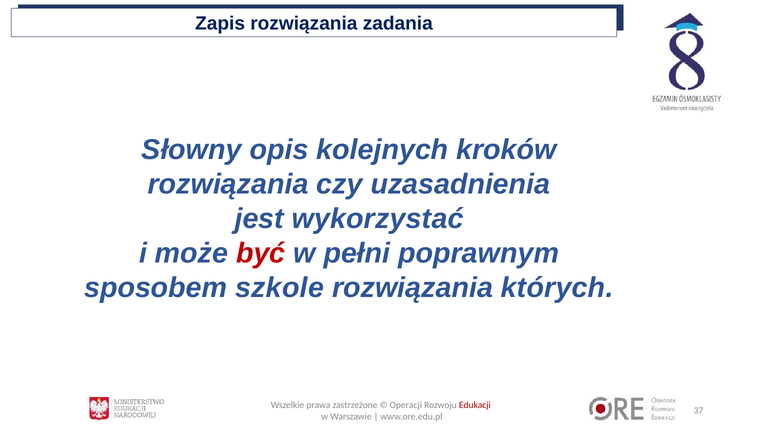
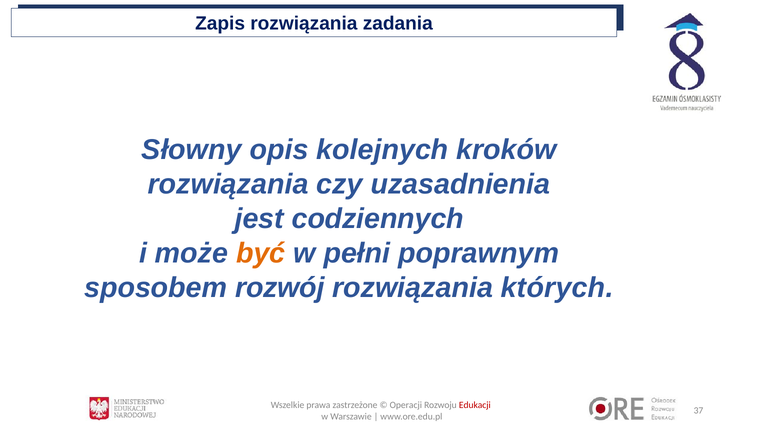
wykorzystać: wykorzystać -> codziennych (378, 219)
być colour: red -> orange (261, 253)
szkole: szkole -> rozwój (280, 287)
